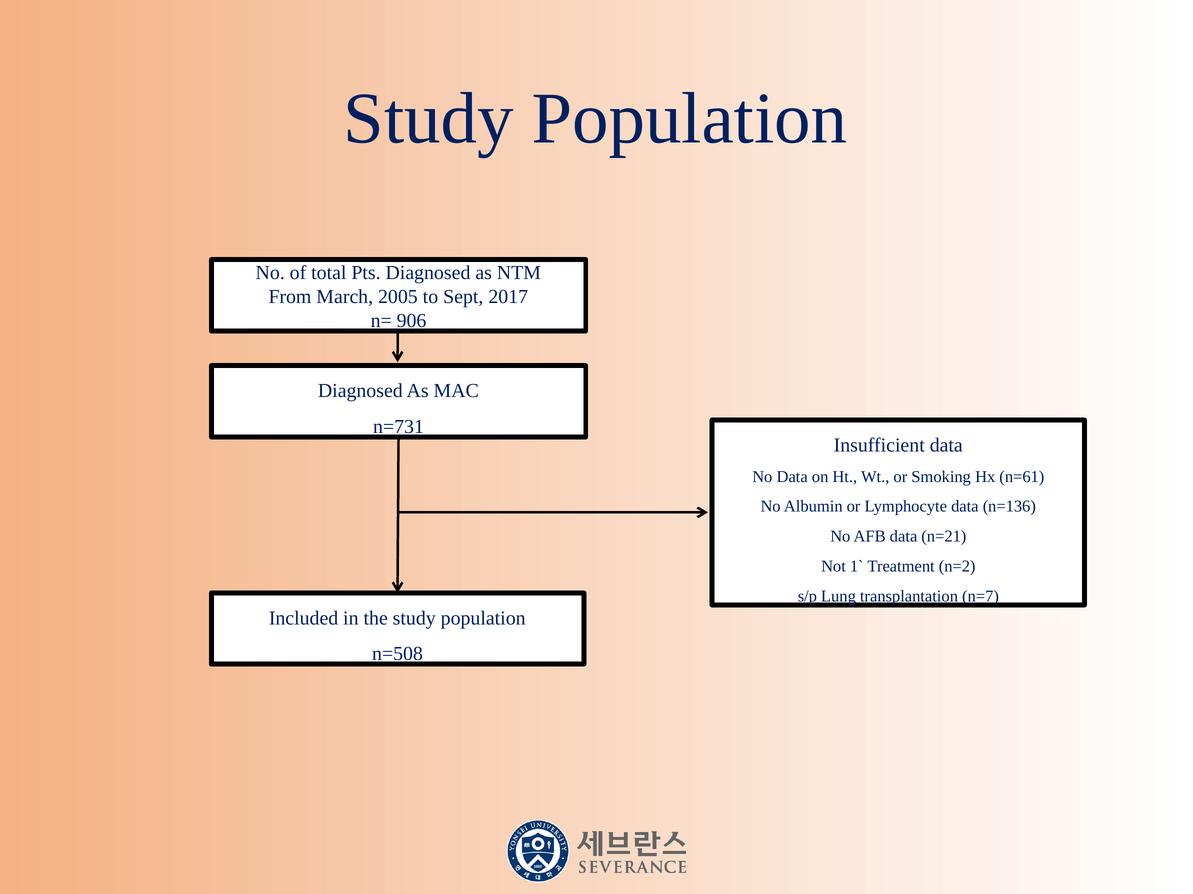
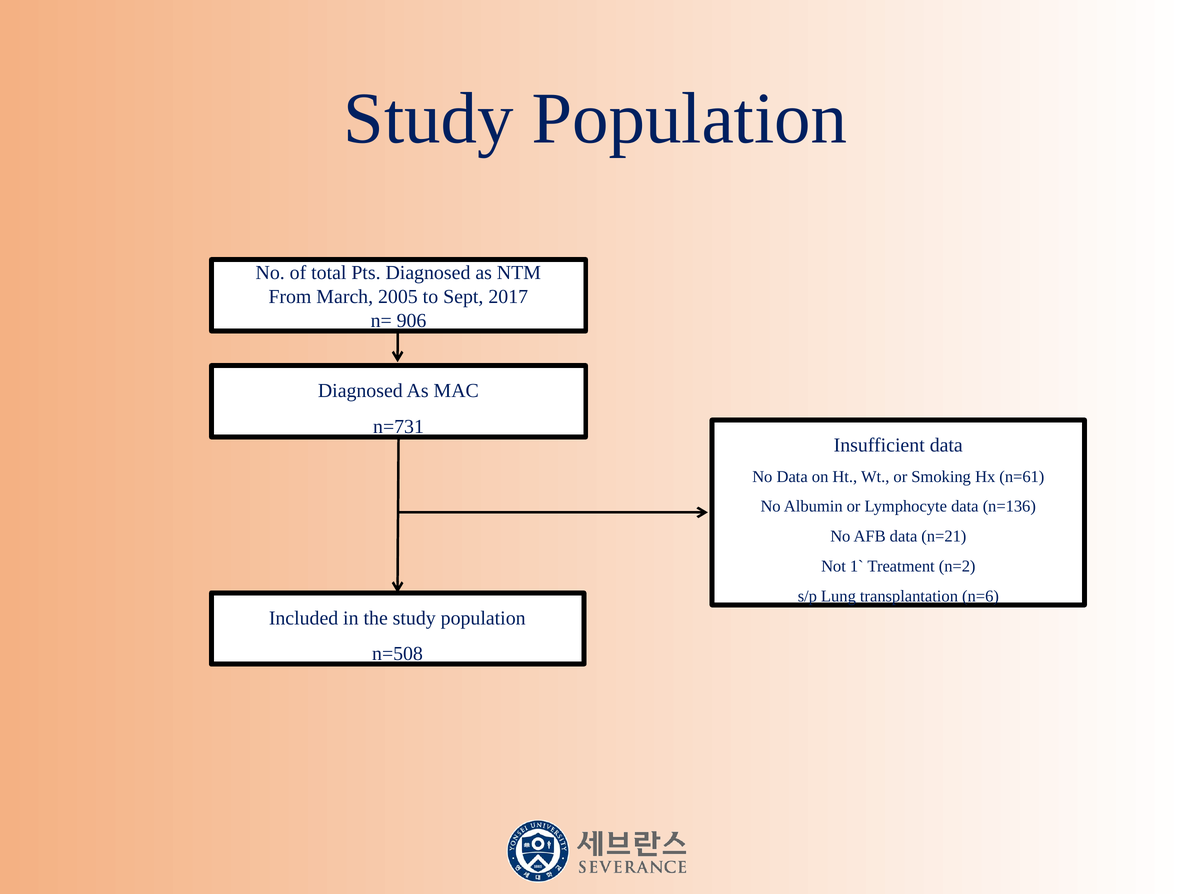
n=7: n=7 -> n=6 (981, 597)
